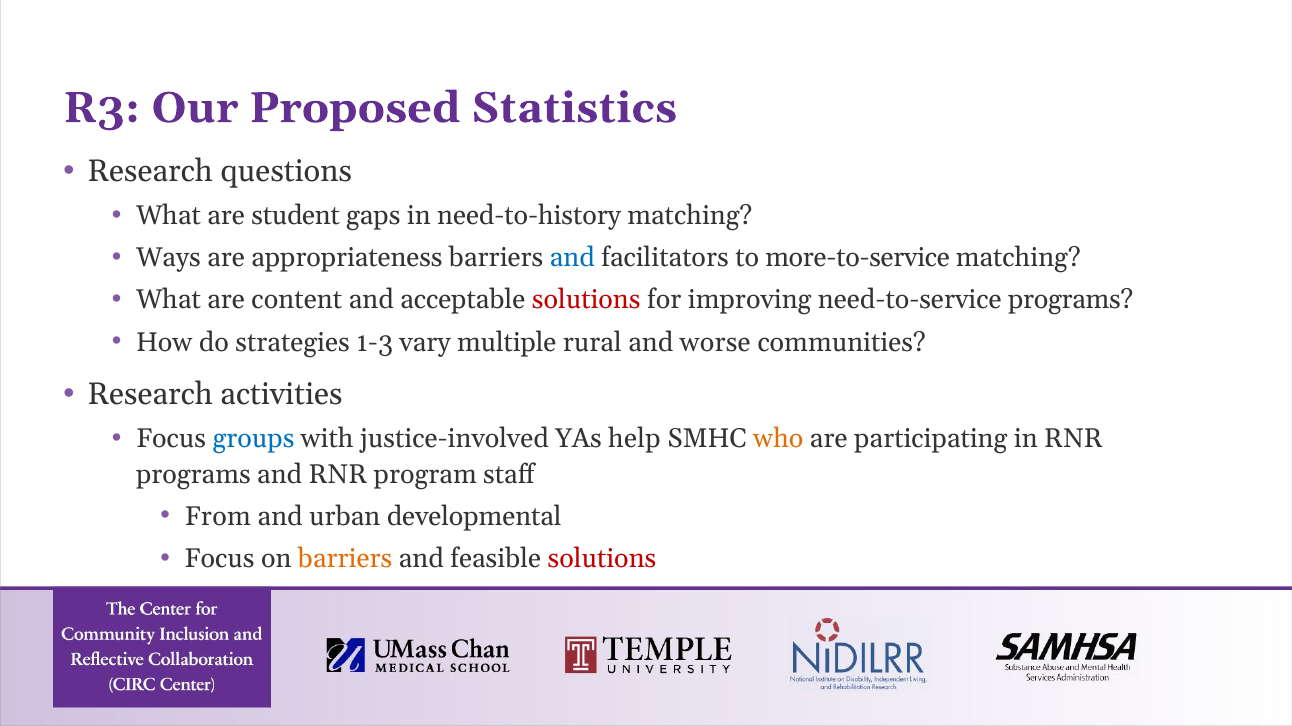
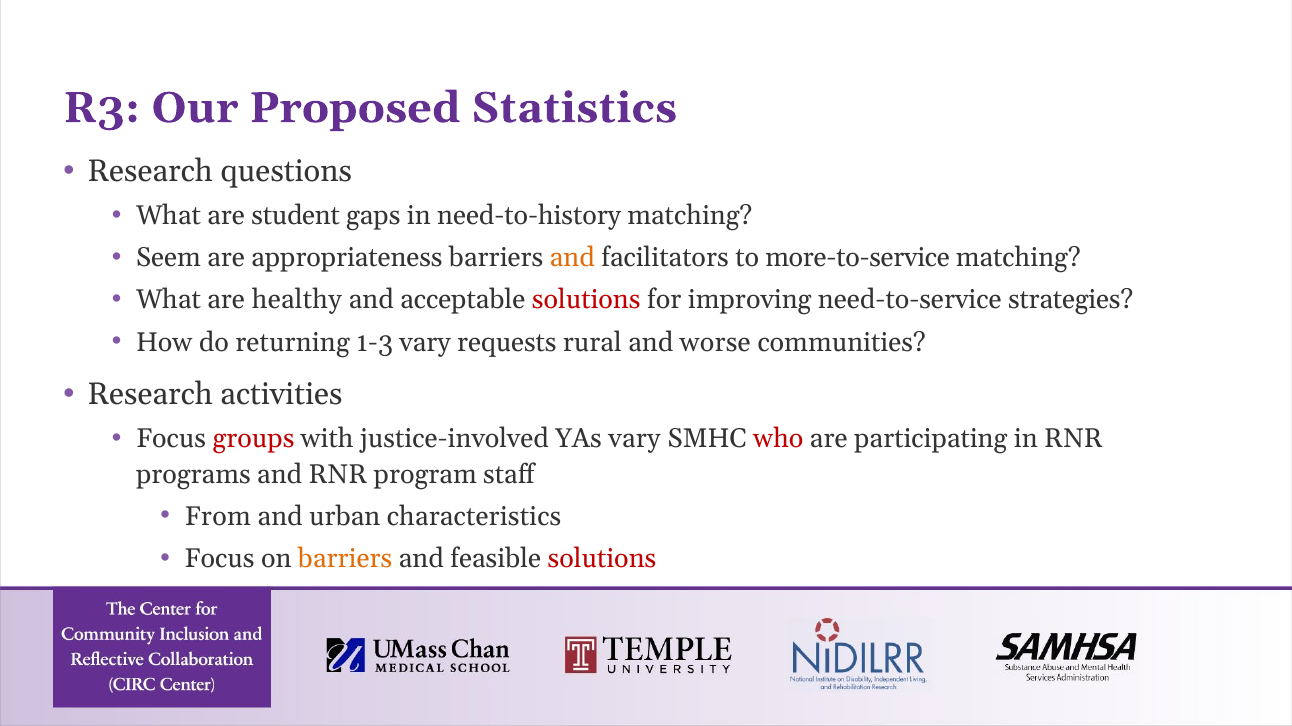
Ways: Ways -> Seem (168, 258)
and colour: blue -> orange (572, 258)
content: content -> healthy (297, 300)
need-to-service programs: programs -> strategies (1071, 300)
strategies: strategies -> returning (293, 343)
multiple: multiple -> requests (507, 343)
groups colour: blue -> red (253, 439)
YAs help: help -> vary (634, 439)
who colour: orange -> red (778, 439)
developmental: developmental -> characteristics (474, 517)
